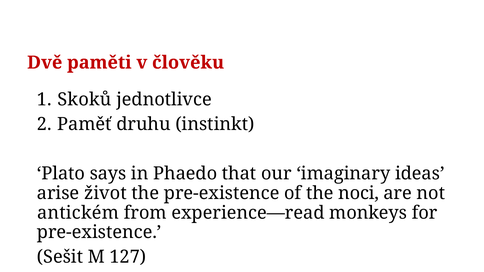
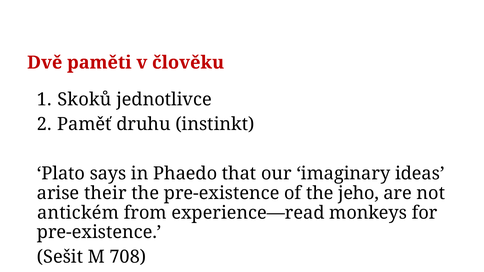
život: život -> their (105, 193)
noci: noci -> jeho (359, 193)
127: 127 -> 708 (128, 257)
